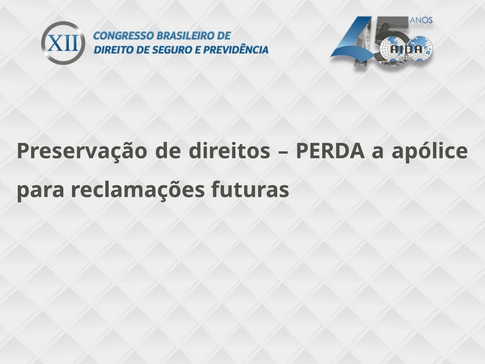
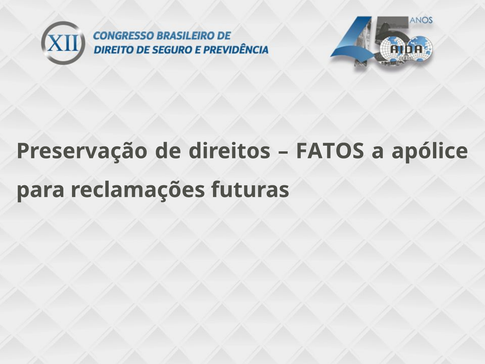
PERDA: PERDA -> FATOS (330, 151)
